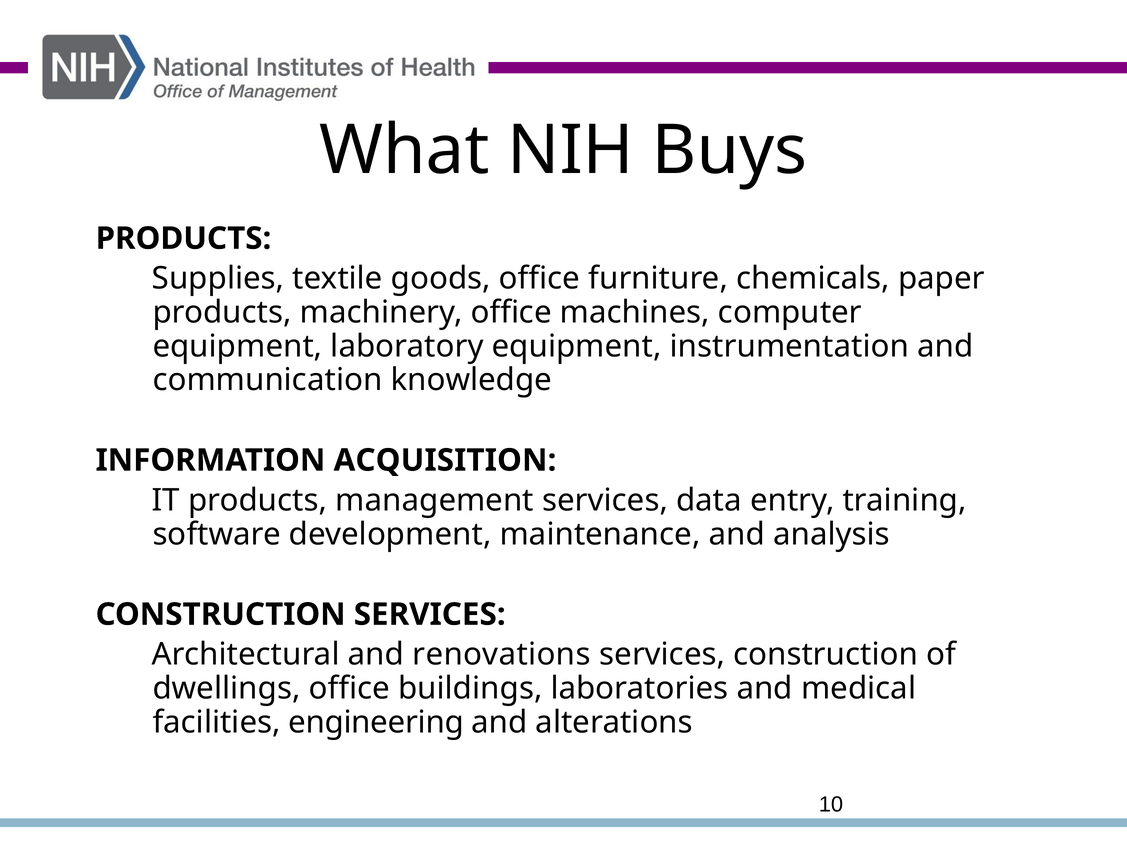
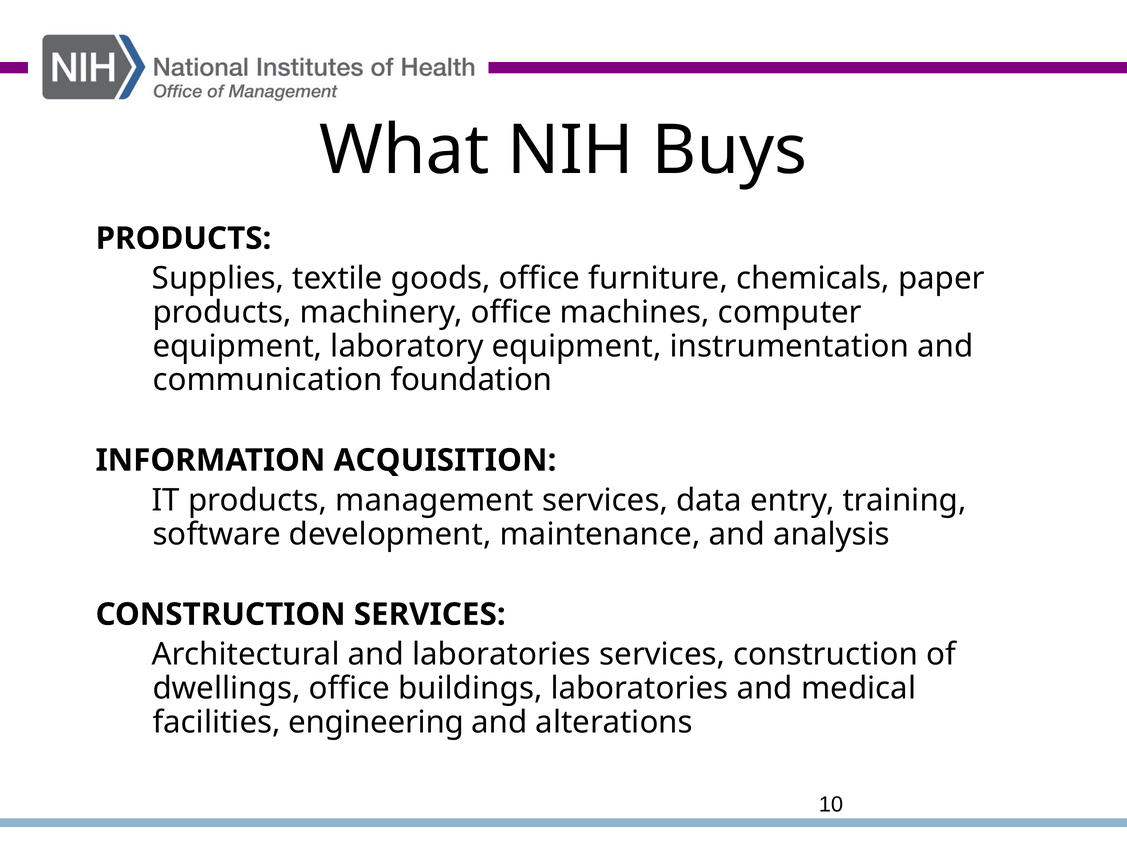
knowledge: knowledge -> foundation (471, 380)
and renovations: renovations -> laboratories (502, 654)
